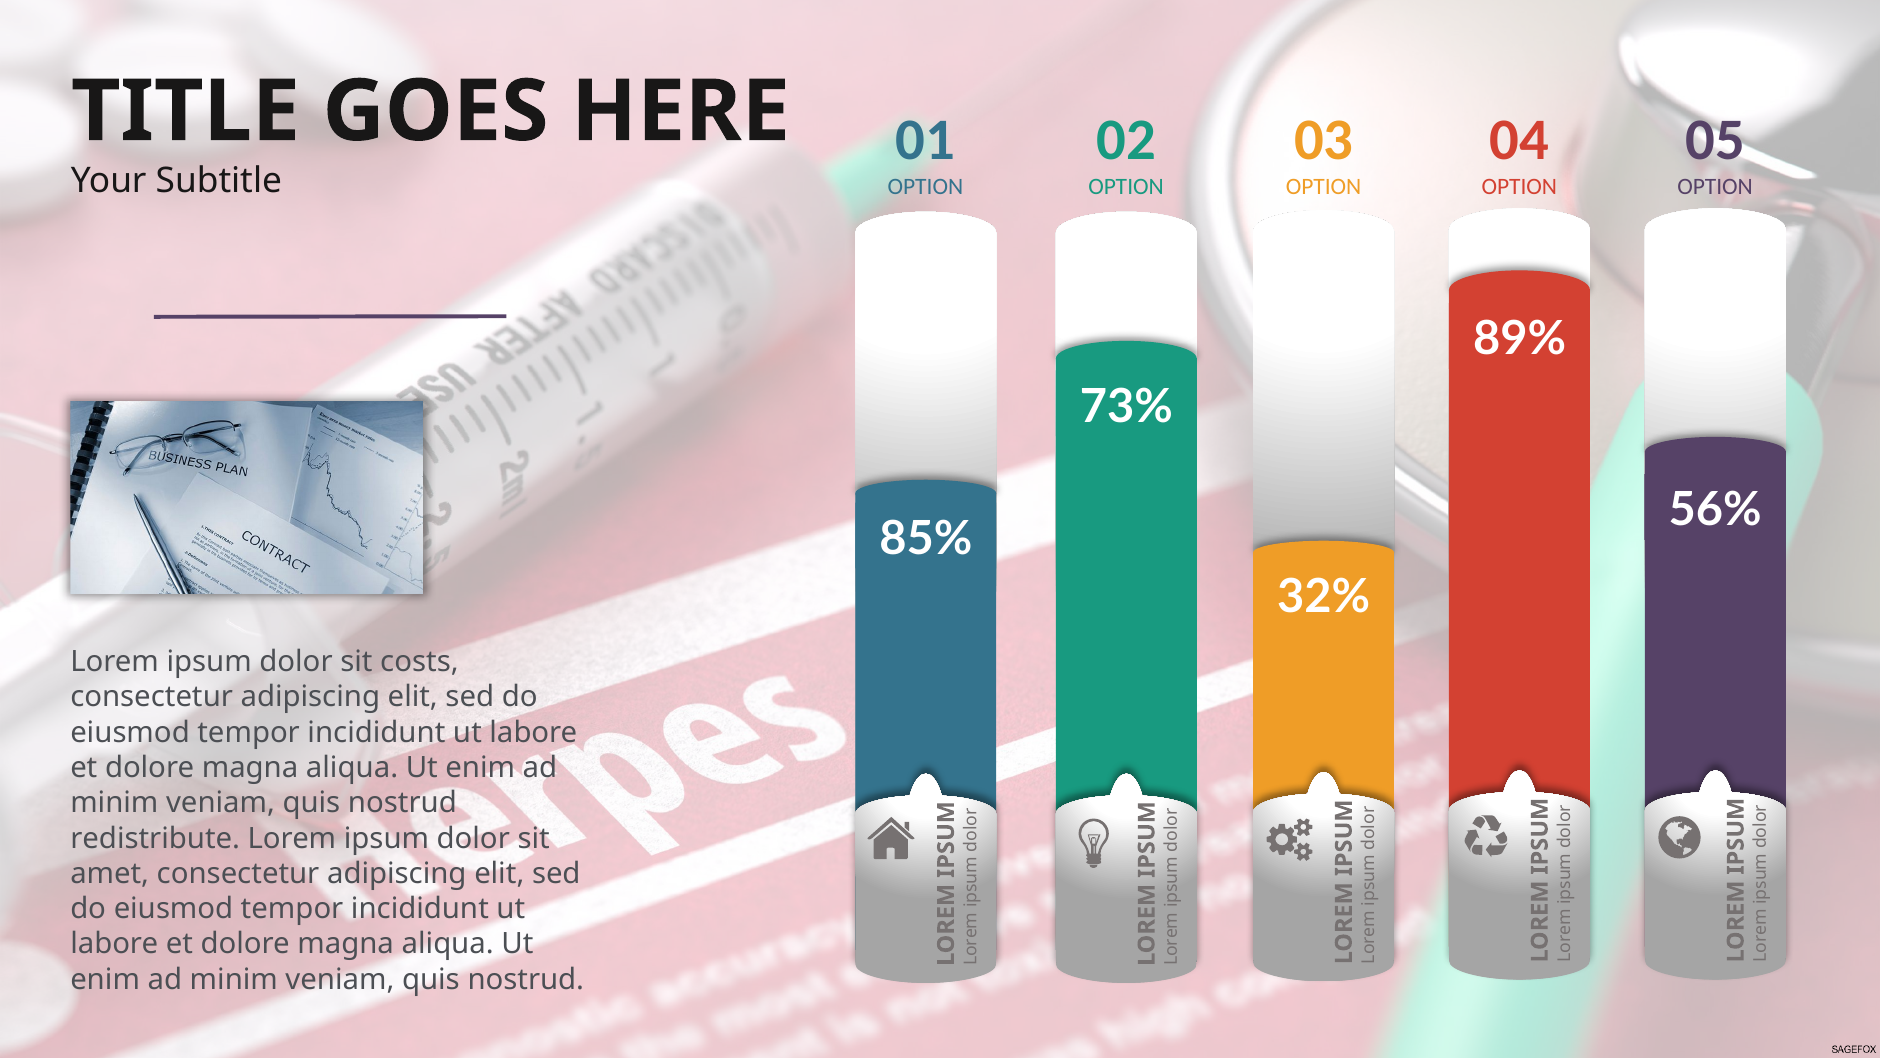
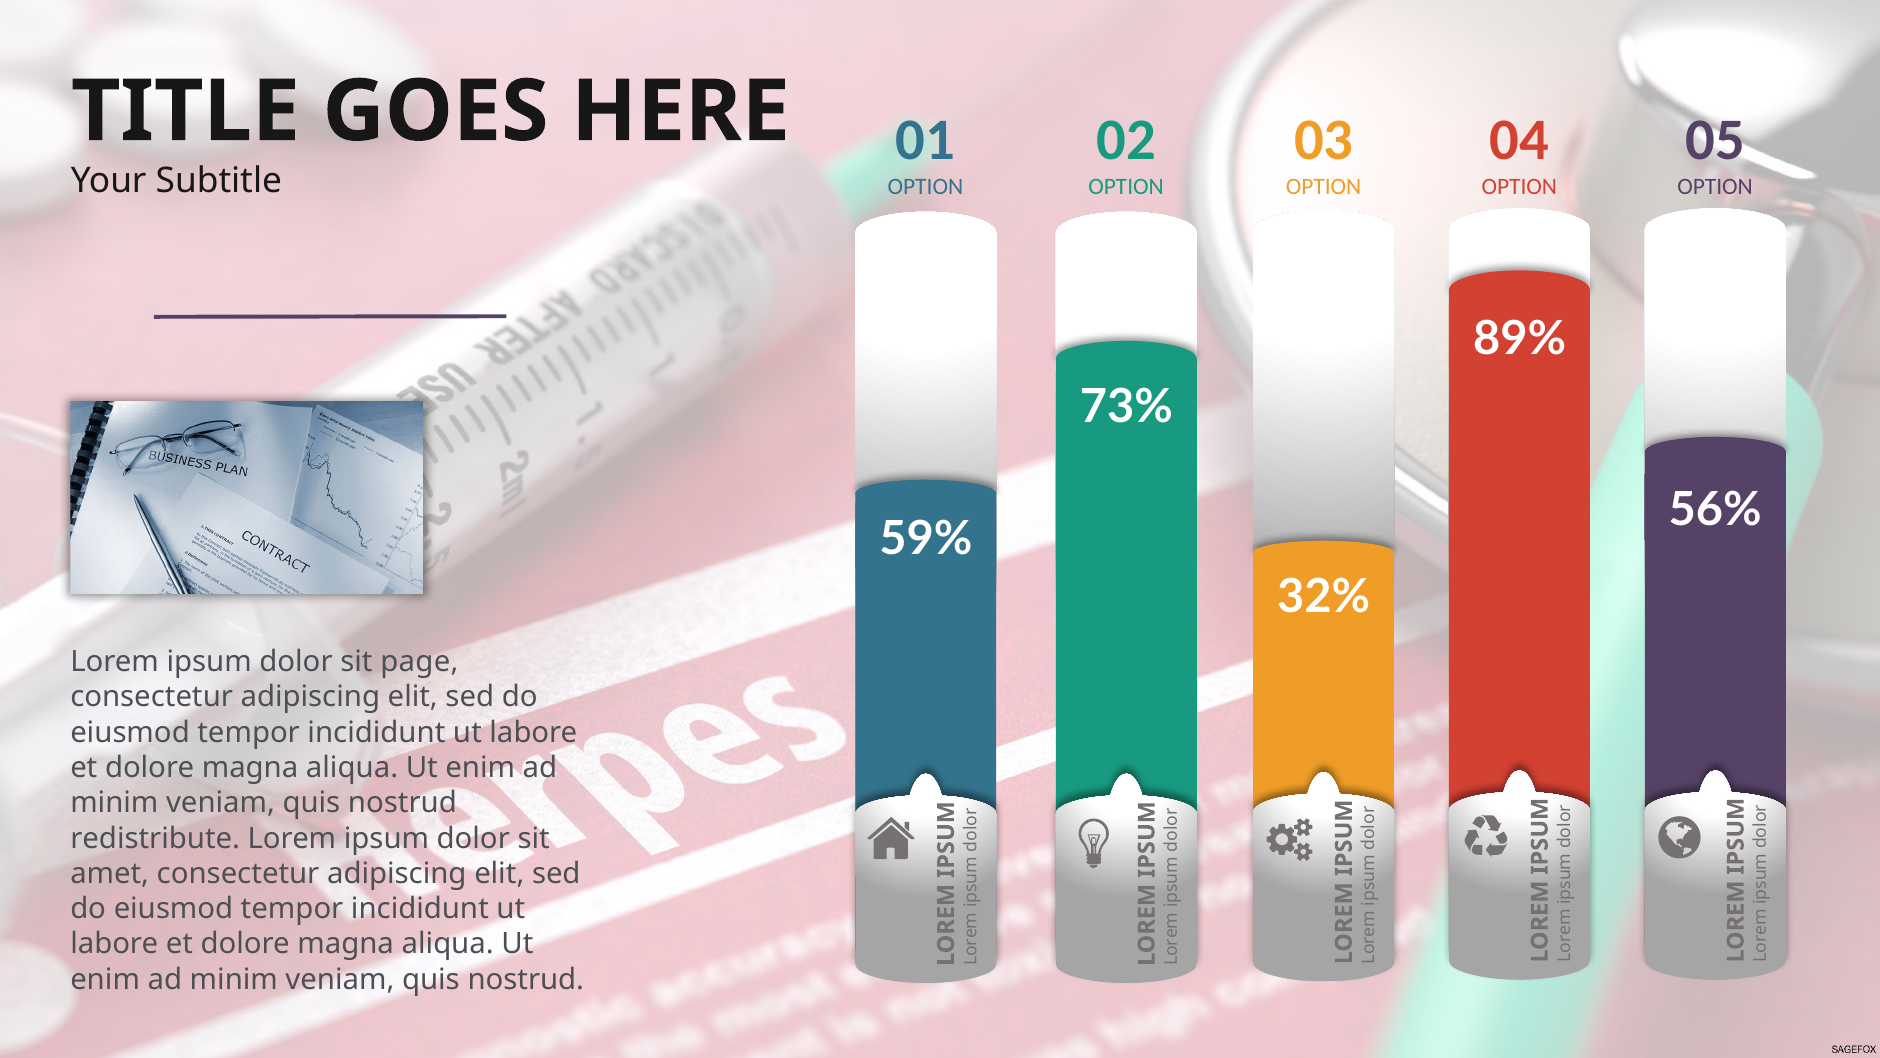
85%: 85% -> 59% (926, 538)
costs: costs -> page (419, 662)
